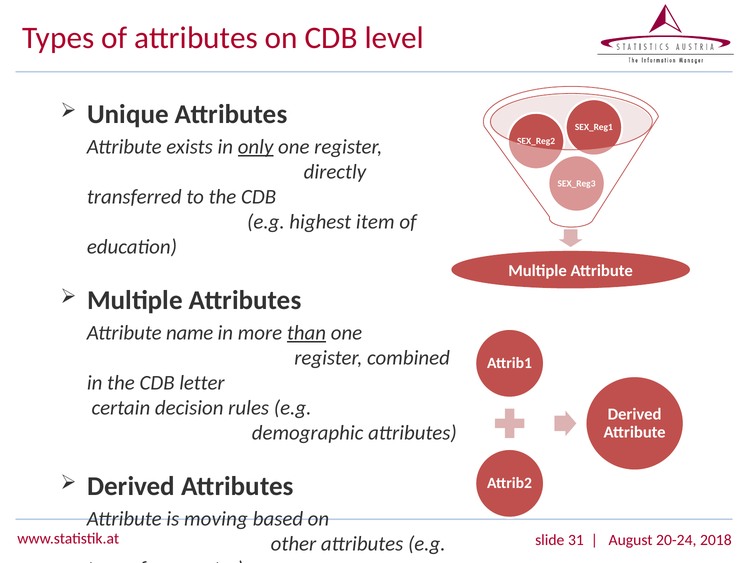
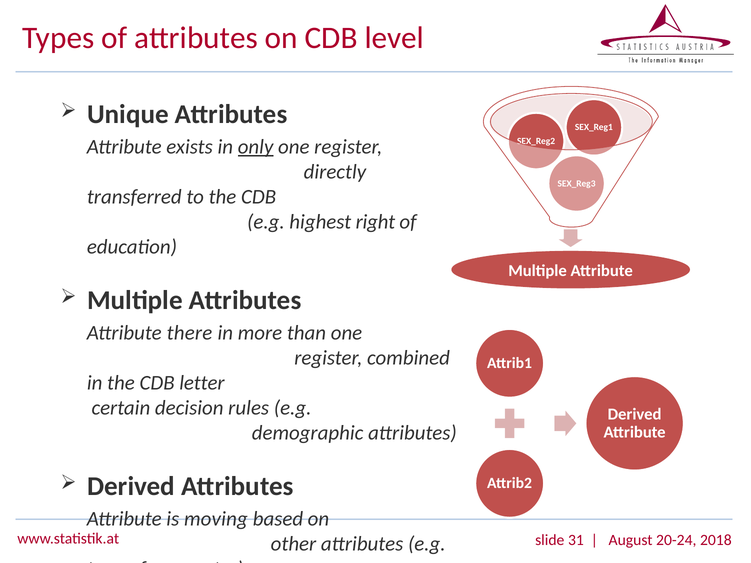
item: item -> right (375, 222)
name: name -> there (189, 333)
than underline: present -> none (306, 333)
